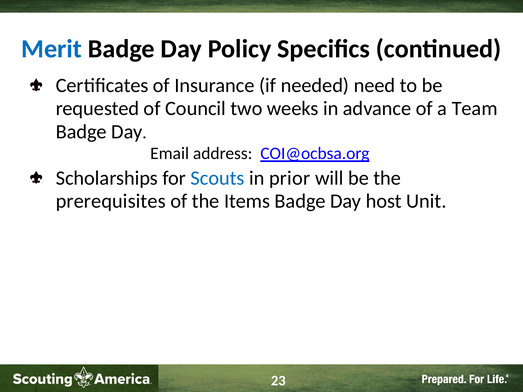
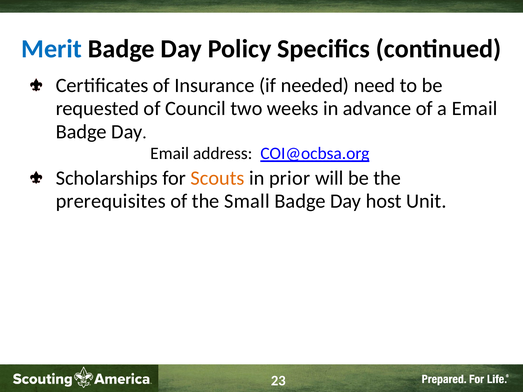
a Team: Team -> Email (475, 109)
Scouts colour: blue -> orange (218, 178)
Items: Items -> Small (247, 201)
